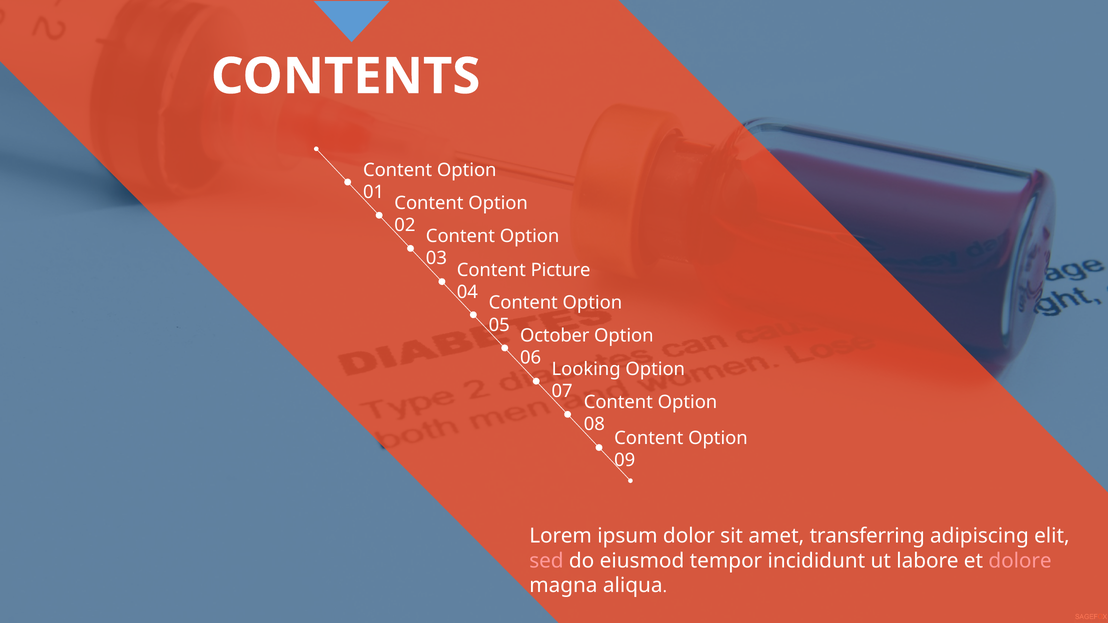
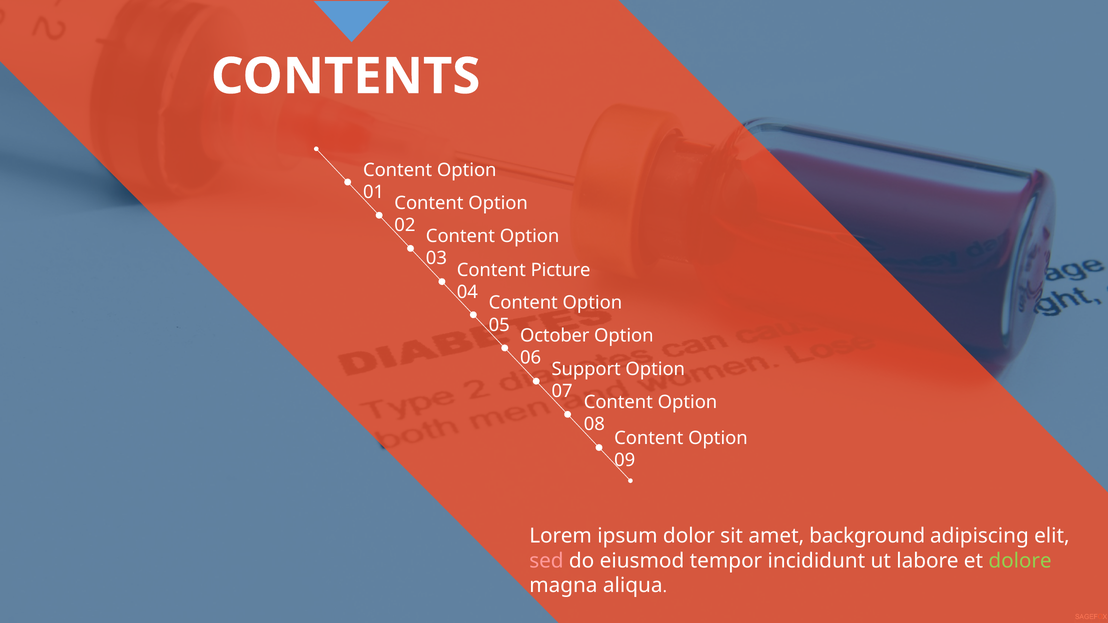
Looking: Looking -> Support (586, 369)
transferring: transferring -> background (867, 536)
dolore colour: pink -> light green (1020, 561)
